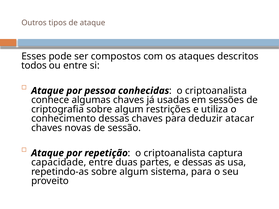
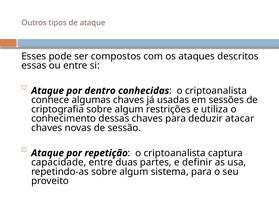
todos: todos -> essas (34, 66)
pessoa: pessoa -> dentro (100, 91)
e dessas: dessas -> definir (197, 163)
